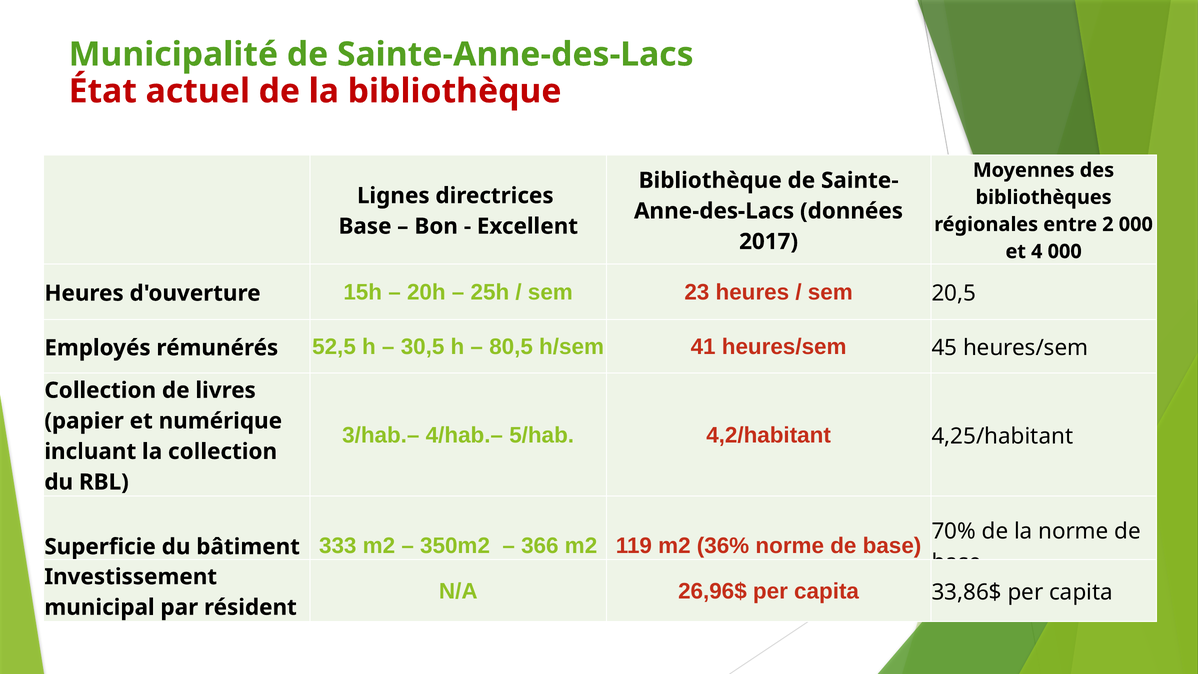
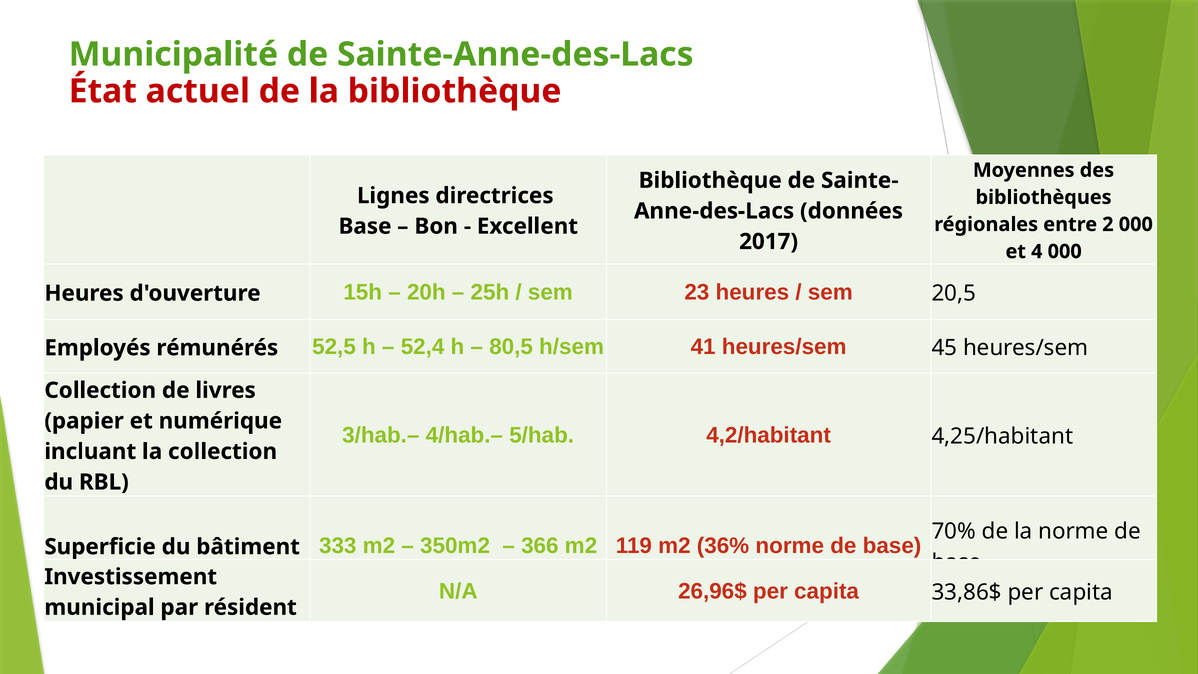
30,5: 30,5 -> 52,4 (423, 347)
